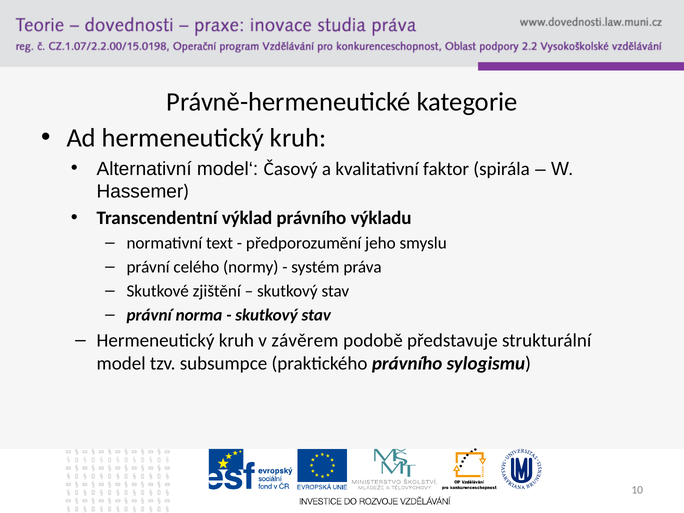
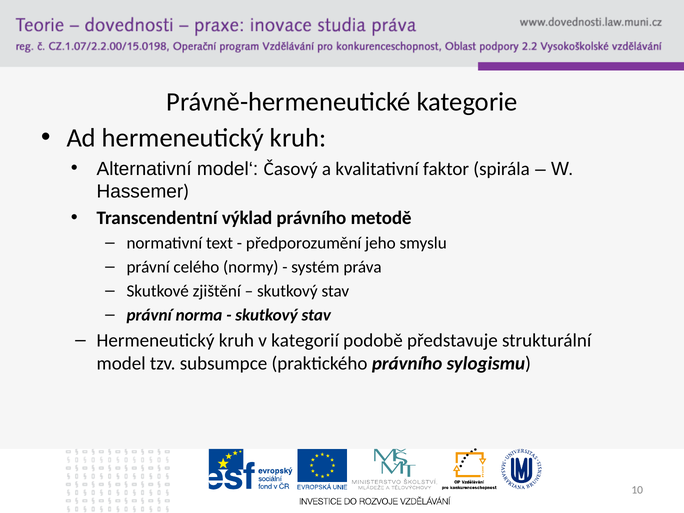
výkladu: výkladu -> metodě (381, 218)
závěrem: závěrem -> kategorií (305, 341)
